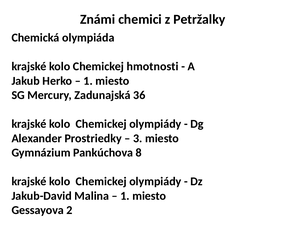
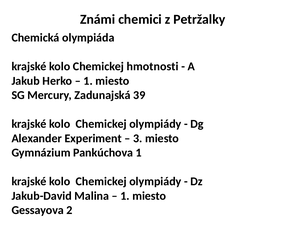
36: 36 -> 39 (139, 95)
Prostriedky: Prostriedky -> Experiment (93, 138)
Pankúchova 8: 8 -> 1 (139, 153)
